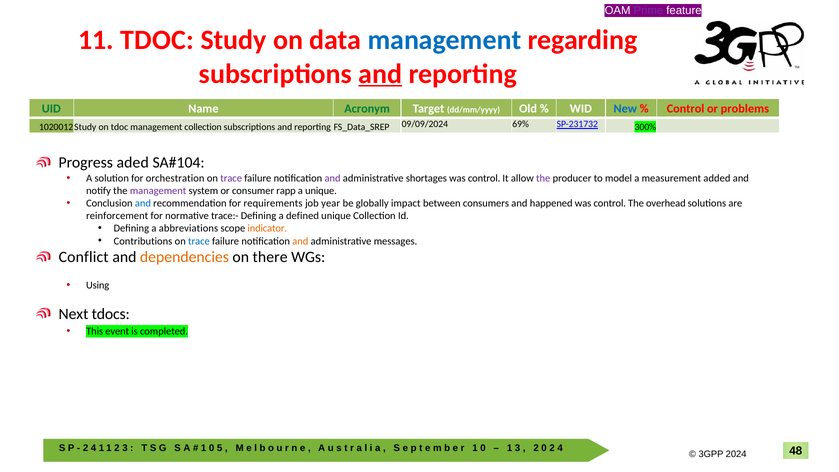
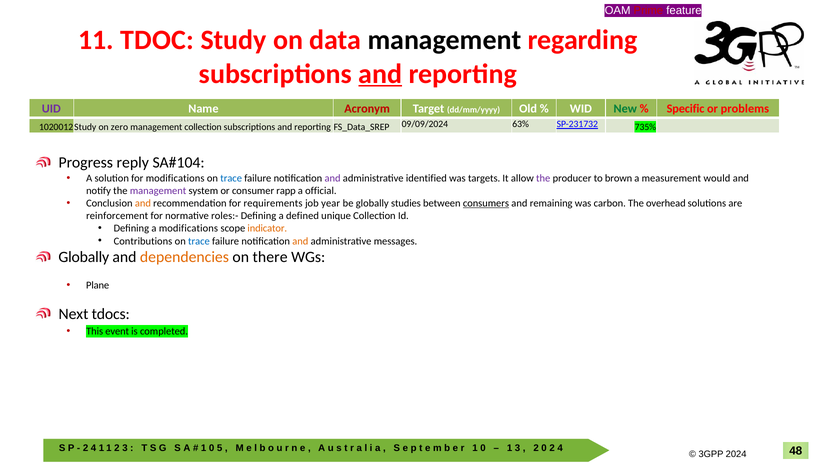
Prime colour: purple -> red (648, 11)
management colour: blue -> black (444, 40)
UID colour: green -> purple (51, 109)
Acronym colour: green -> red (367, 109)
New colour: blue -> green (625, 109)
Control: Control -> Specific (686, 109)
on tdoc: tdoc -> zero (119, 127)
69%: 69% -> 63% (521, 124)
300%: 300% -> 735% (645, 127)
aded: aded -> reply (133, 163)
for orchestration: orchestration -> modifications (175, 178)
trace colour: purple -> blue (231, 178)
shortages: shortages -> identified (426, 178)
control: control -> targets (484, 178)
model: model -> brown (619, 178)
added: added -> would (717, 178)
a unique: unique -> official (321, 191)
and colour: blue -> orange (143, 203)
impact: impact -> studies (406, 203)
consumers underline: none -> present (486, 203)
happened: happened -> remaining (551, 203)
control: control -> carbon (610, 203)
trace:-: trace:- -> roles:- (225, 216)
a abbreviations: abbreviations -> modifications (188, 228)
Conflict: Conflict -> Globally (84, 257)
Using: Using -> Plane (98, 285)
